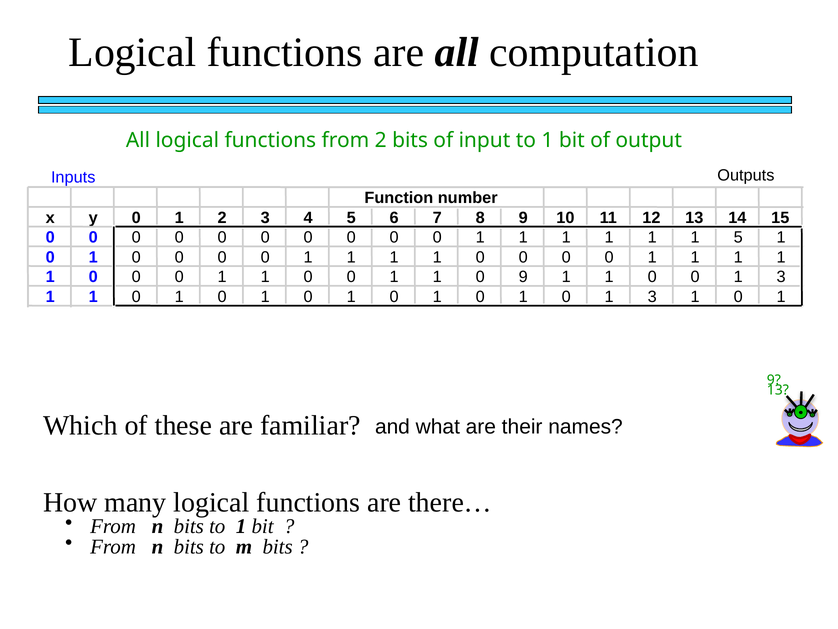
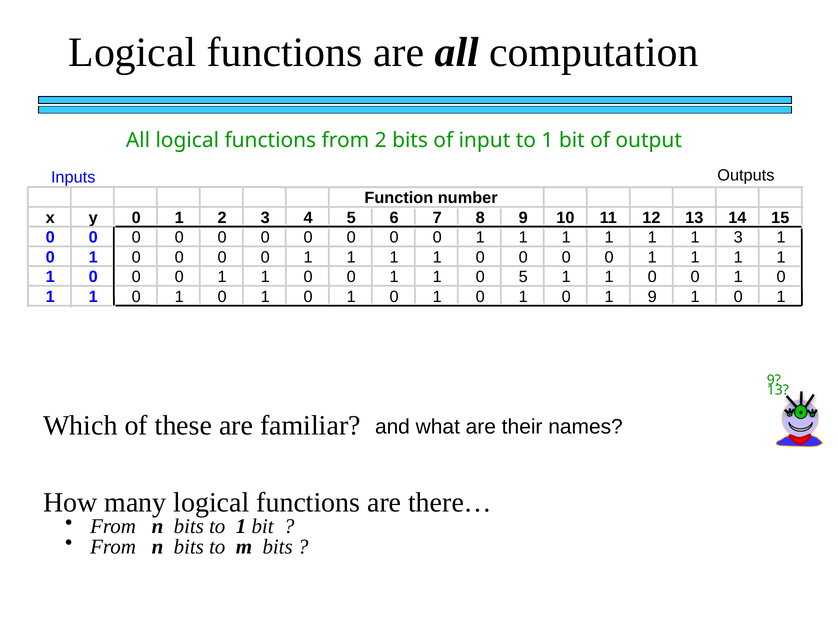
1 5: 5 -> 3 (738, 237)
0 9: 9 -> 5 (523, 277)
0 0 1 3: 3 -> 0 (781, 277)
1 0 1 3: 3 -> 9 (652, 296)
